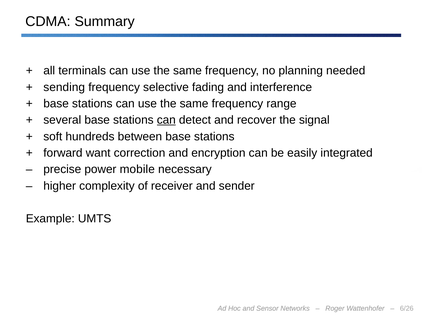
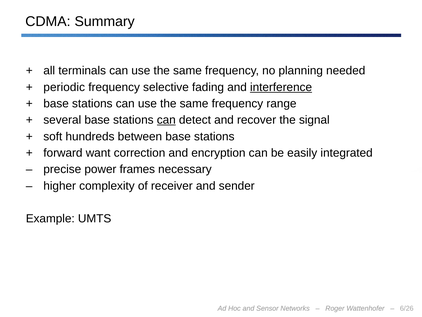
sending: sending -> periodic (64, 87)
interference underline: none -> present (281, 87)
mobile: mobile -> frames (137, 169)
